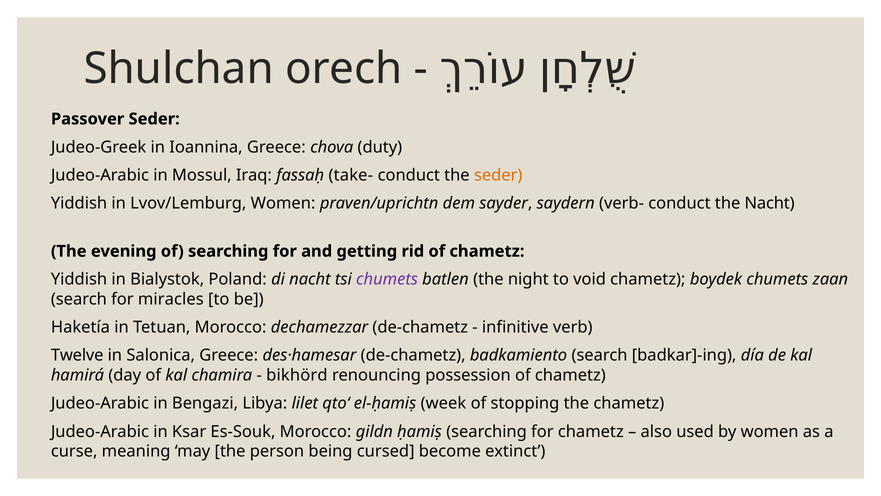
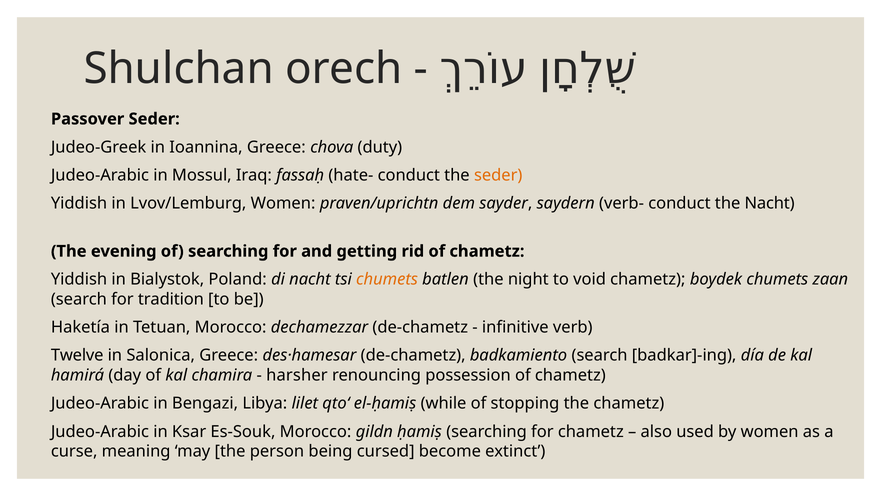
take-: take- -> hate- (351, 175)
chumets colour: purple -> orange (387, 279)
miracles: miracles -> tradition (171, 299)
bikhörd: bikhörd -> harsher (297, 375)
week: week -> while (444, 403)
